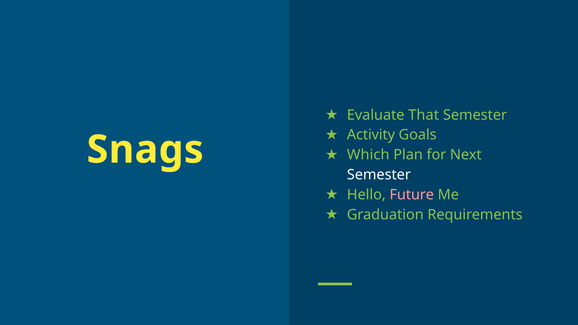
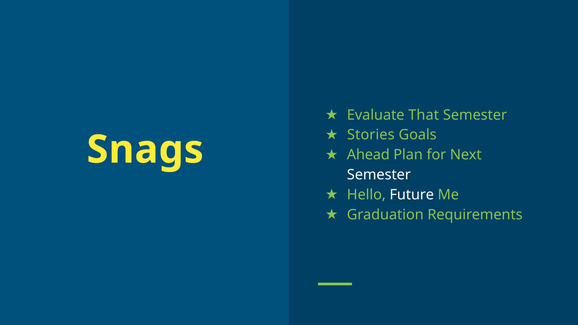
Activity: Activity -> Stories (371, 135)
Which: Which -> Ahead (368, 155)
Future colour: pink -> white (412, 195)
